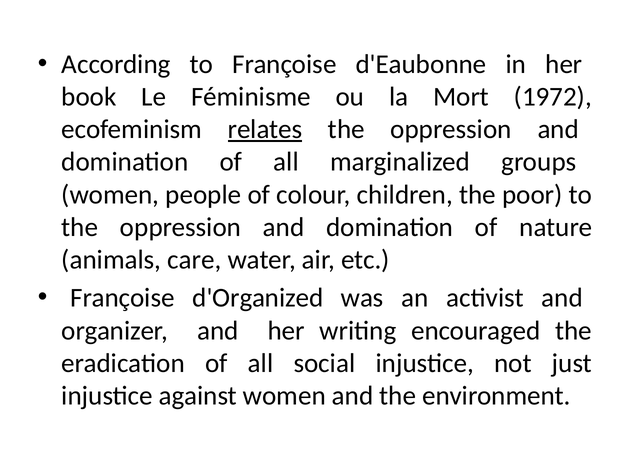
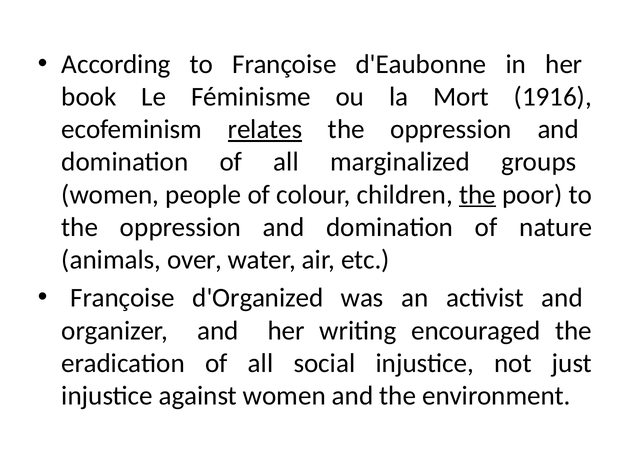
1972: 1972 -> 1916 (553, 97)
the underline: none -> present (477, 194)
care: care -> over (195, 259)
